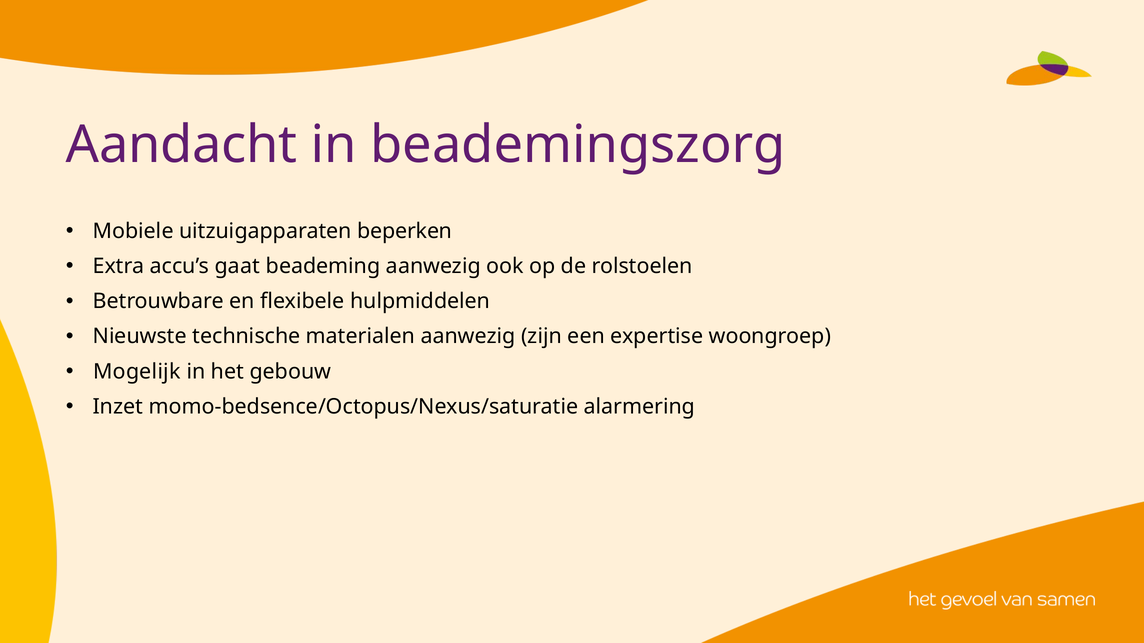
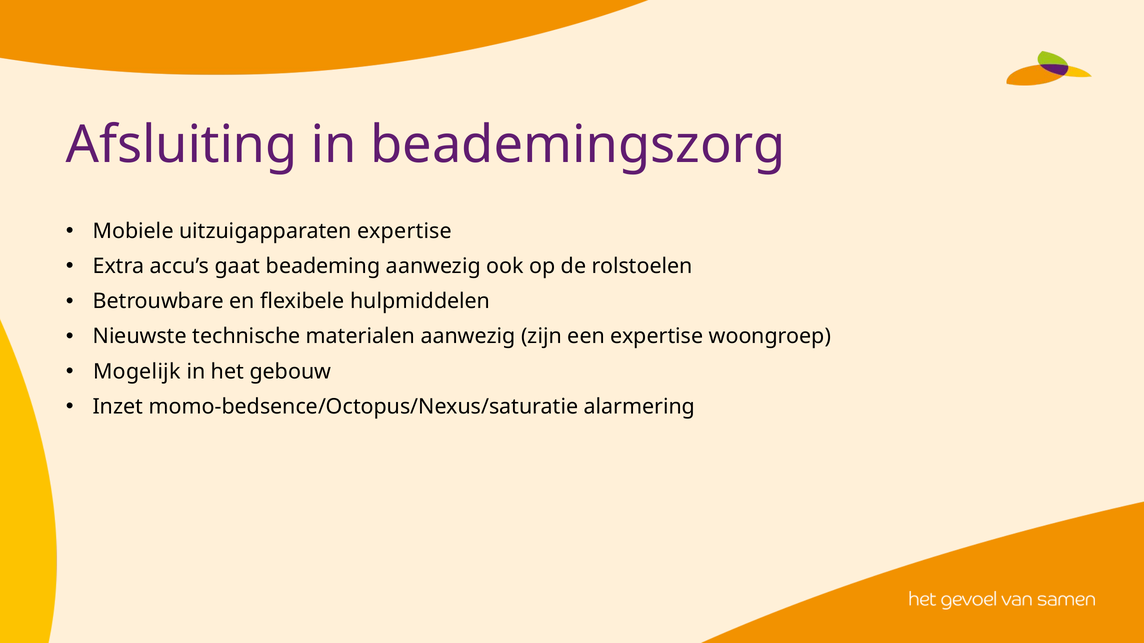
Aandacht: Aandacht -> Afsluiting (182, 145)
uitzuigapparaten beperken: beperken -> expertise (405, 231)
